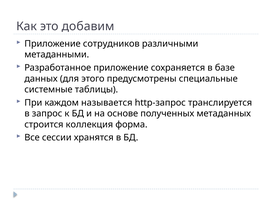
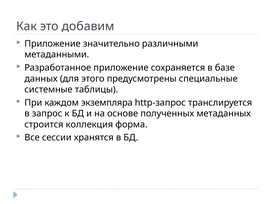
сотрудников: сотрудников -> значительно (111, 44)
называется: называется -> экземпляра (107, 103)
